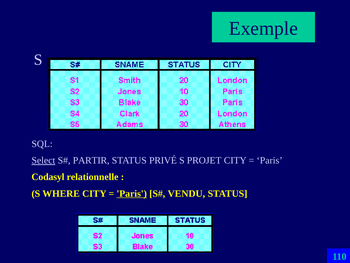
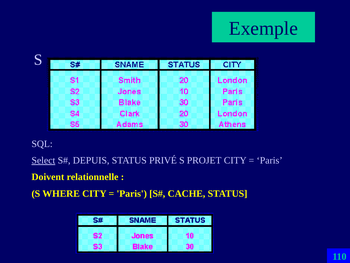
PARTIR: PARTIR -> DEPUIS (91, 160)
Codasyl: Codasyl -> Doivent (48, 177)
Paris underline: present -> none (132, 193)
VENDU: VENDU -> CACHE (186, 193)
